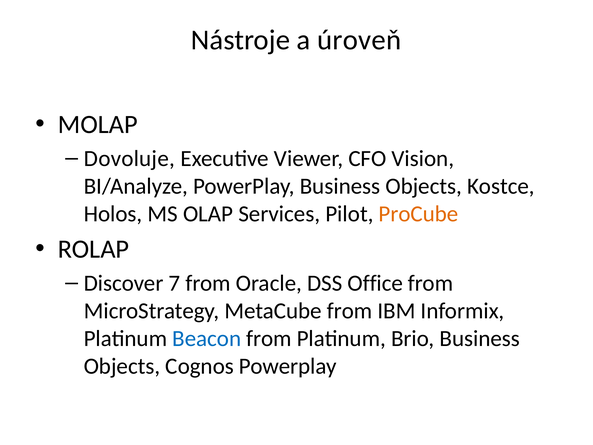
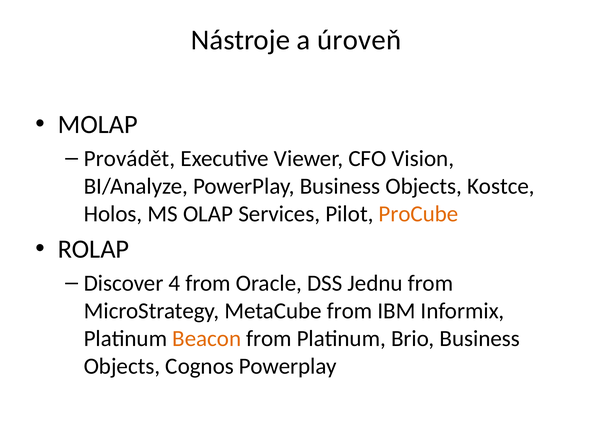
Dovoluje: Dovoluje -> Provádět (129, 158)
7: 7 -> 4 (174, 283)
Office: Office -> Jednu (375, 283)
Beacon colour: blue -> orange (207, 338)
